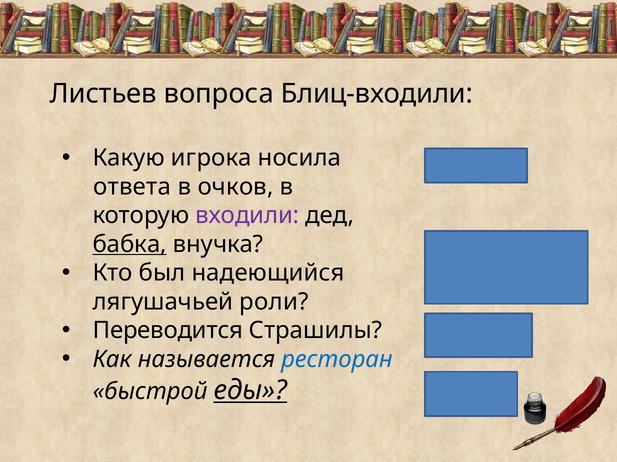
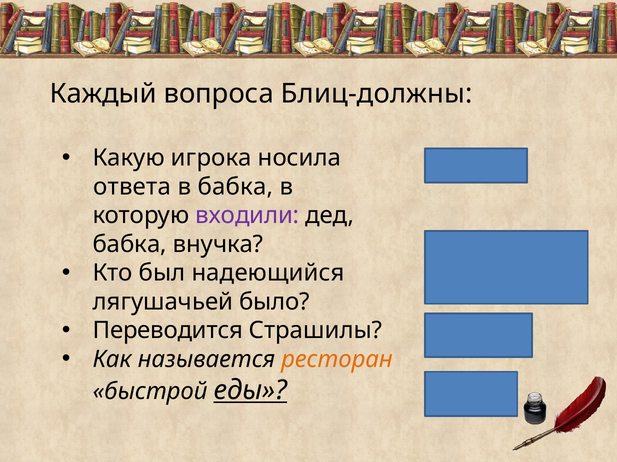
Листьев: Листьев -> Каждый (103, 94)
Блиц-входили: Блиц-входили -> Блиц-должны (377, 94)
в очков: очков -> бабка (235, 187)
бабка underline: present -> none (130, 245)
роли: роли -> было (274, 302)
ресторан colour: blue -> orange (337, 360)
